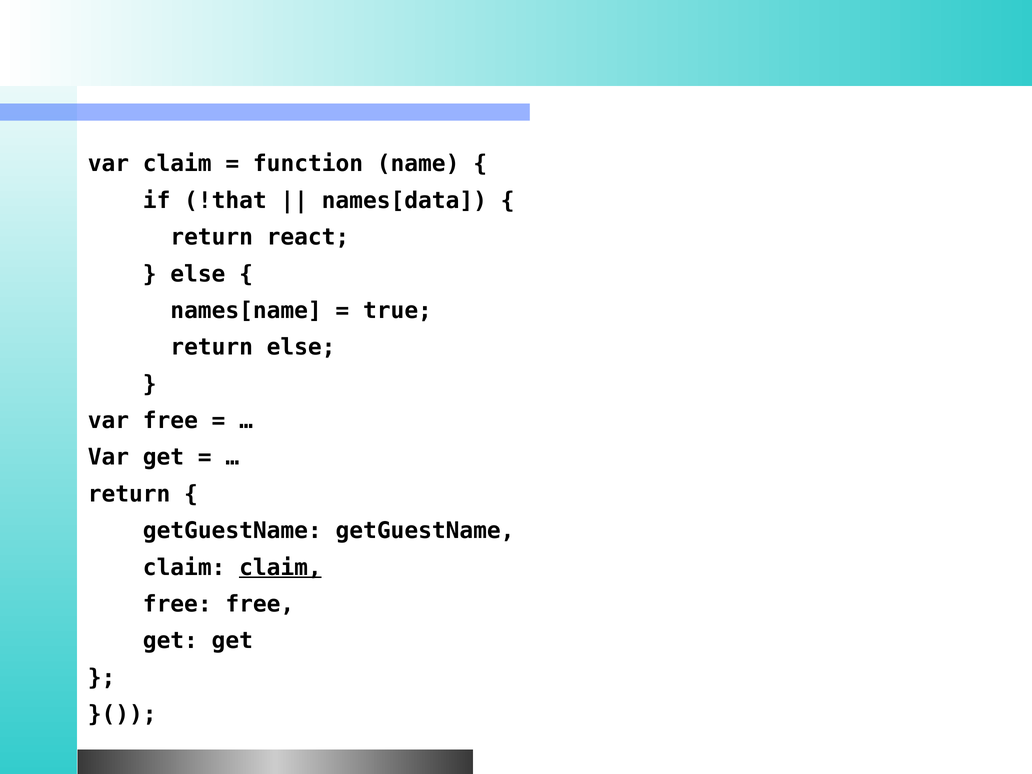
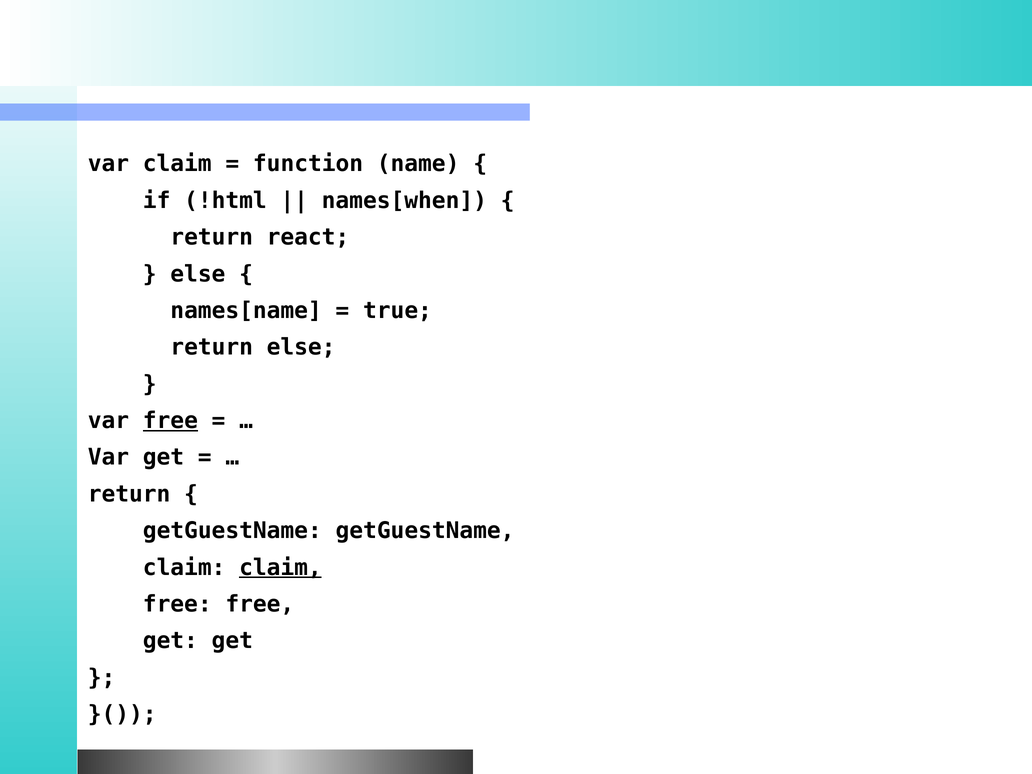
!that: !that -> !html (225, 201)
names[data: names[data -> names[when (404, 201)
free underline: none -> present (170, 421)
